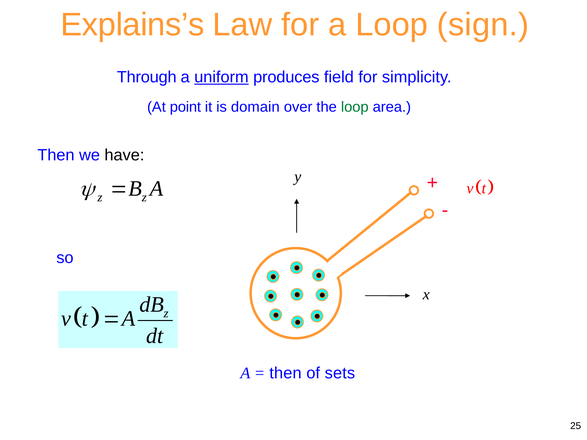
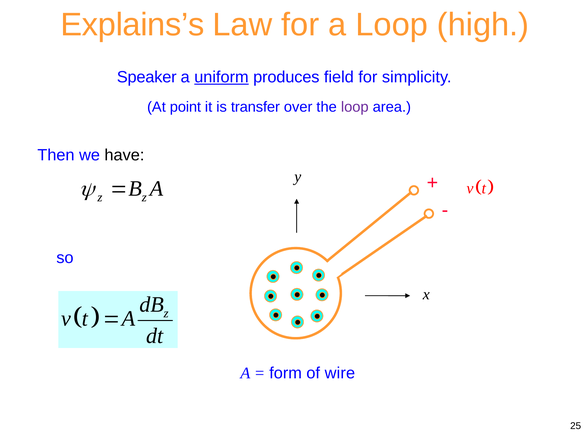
sign: sign -> high (483, 25)
Through: Through -> Speaker (147, 77)
domain: domain -> transfer (255, 107)
loop colour: green -> purple (355, 107)
then: then -> form (286, 373)
sets: sets -> wire (340, 373)
